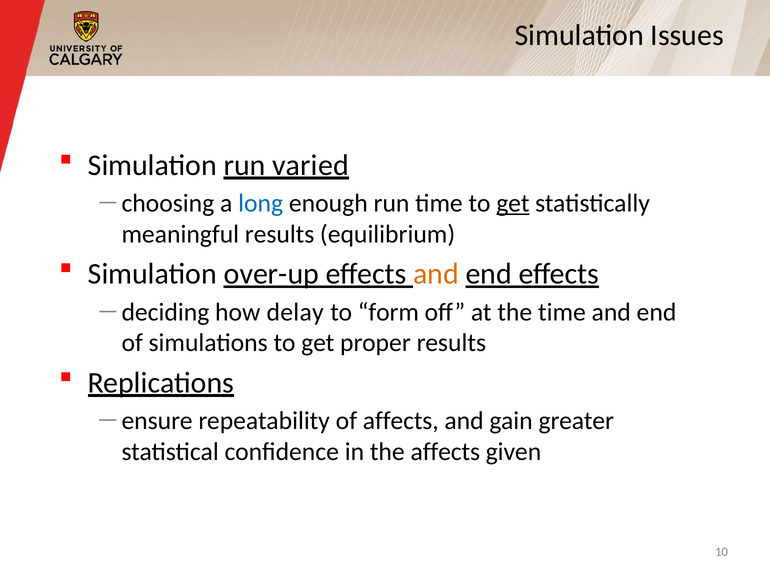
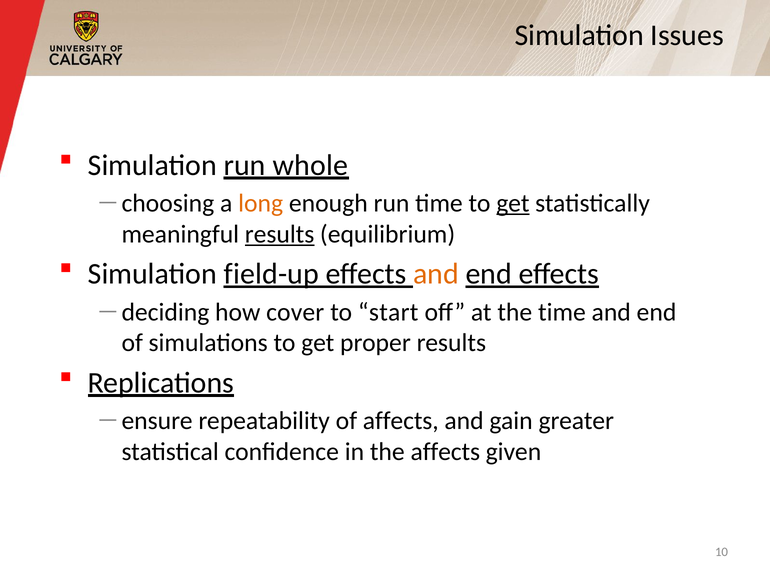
varied: varied -> whole (310, 165)
long colour: blue -> orange (261, 203)
results underline: none -> present (280, 234)
over-up: over-up -> field-up (271, 274)
delay: delay -> cover (295, 312)
form: form -> start (388, 312)
